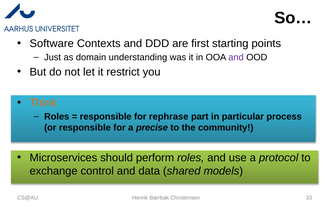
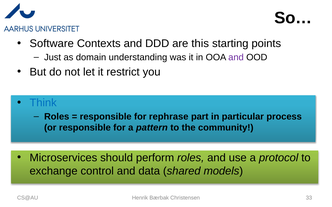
first: first -> this (200, 44)
Think colour: orange -> blue (43, 103)
precise: precise -> pattern (152, 128)
